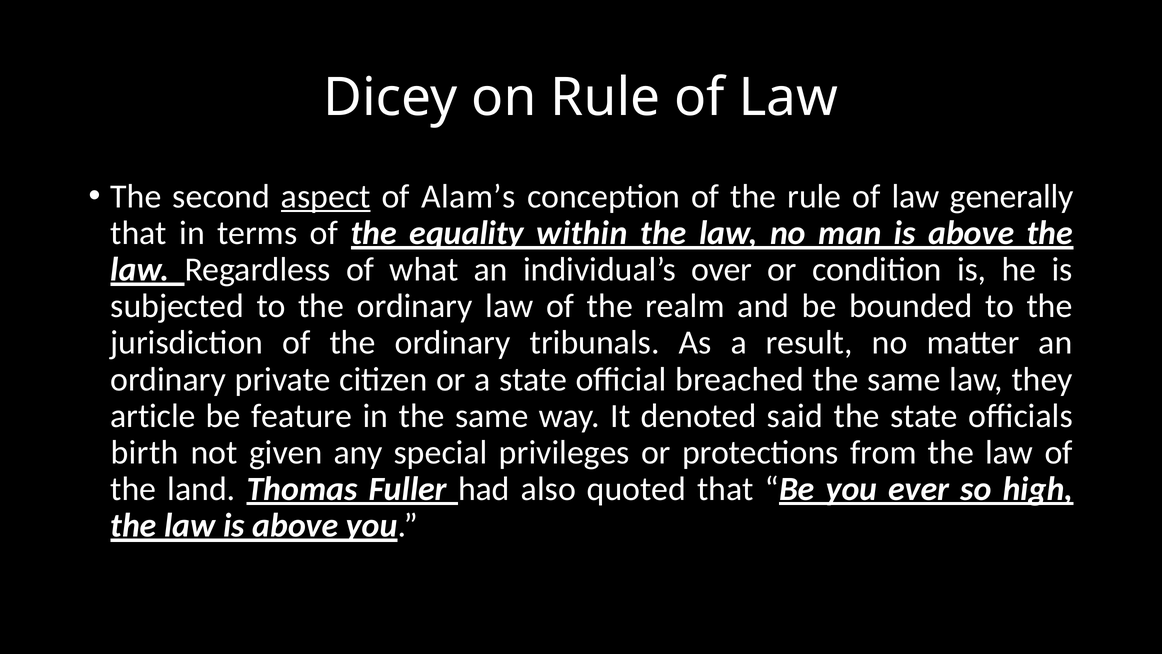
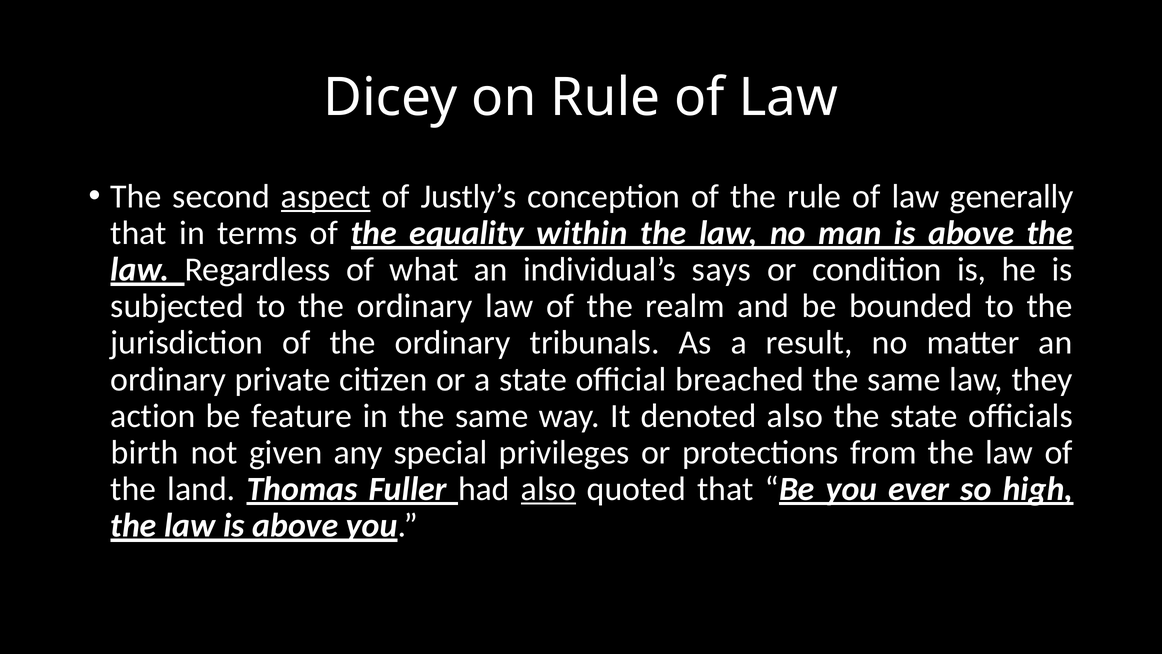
Alam’s: Alam’s -> Justly’s (469, 196)
over: over -> says (722, 269)
article: article -> action (153, 416)
denoted said: said -> also (795, 416)
also underline: none -> present (548, 489)
